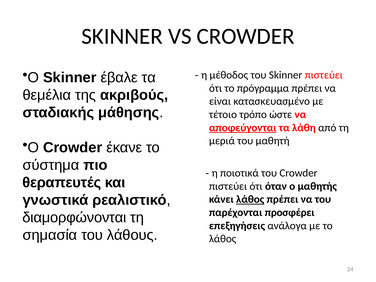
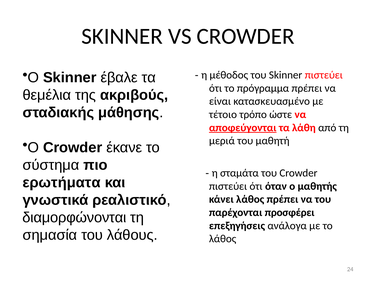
ποιοτικά: ποιοτικά -> σταμάτα (239, 173)
θεραπευτές: θεραπευτές -> ερωτήματα (62, 183)
λάθος underline: present -> none (250, 199)
